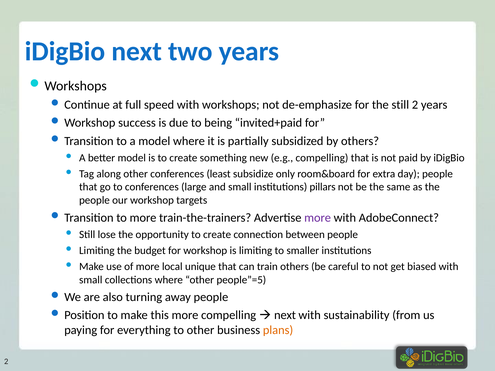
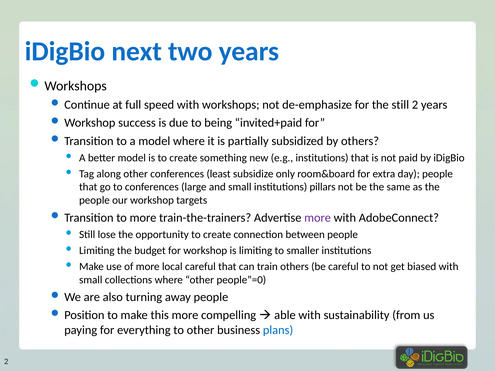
e.g compelling: compelling -> institutions (322, 158)
local unique: unique -> careful (200, 267)
people”=5: people”=5 -> people”=0 (241, 280)
next: next -> able (285, 315)
plans colour: orange -> blue (278, 330)
